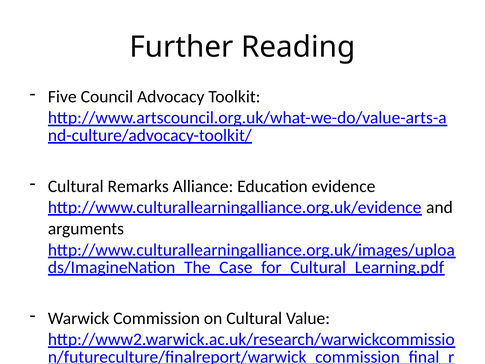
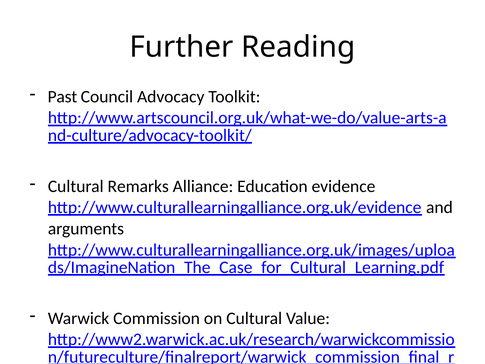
Five: Five -> Past (62, 97)
